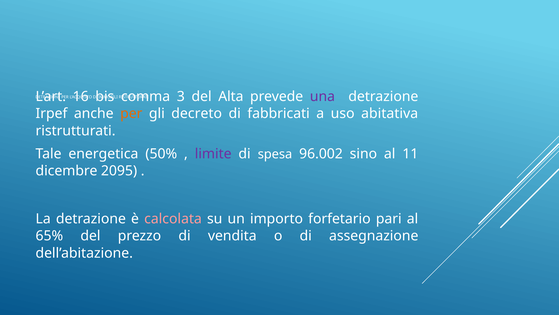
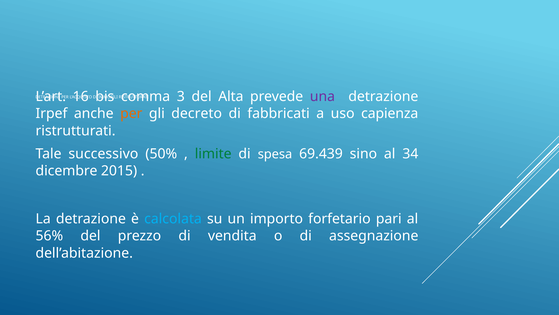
abitativa: abitativa -> capienza (390, 113)
energetica: energetica -> successivo (103, 154)
limite colour: purple -> green (213, 154)
96.002: 96.002 -> 69.439 (321, 154)
11: 11 -> 34 (410, 154)
2095: 2095 -> 2015 (119, 171)
calcolata colour: pink -> light blue (173, 218)
65%: 65% -> 56% (49, 236)
